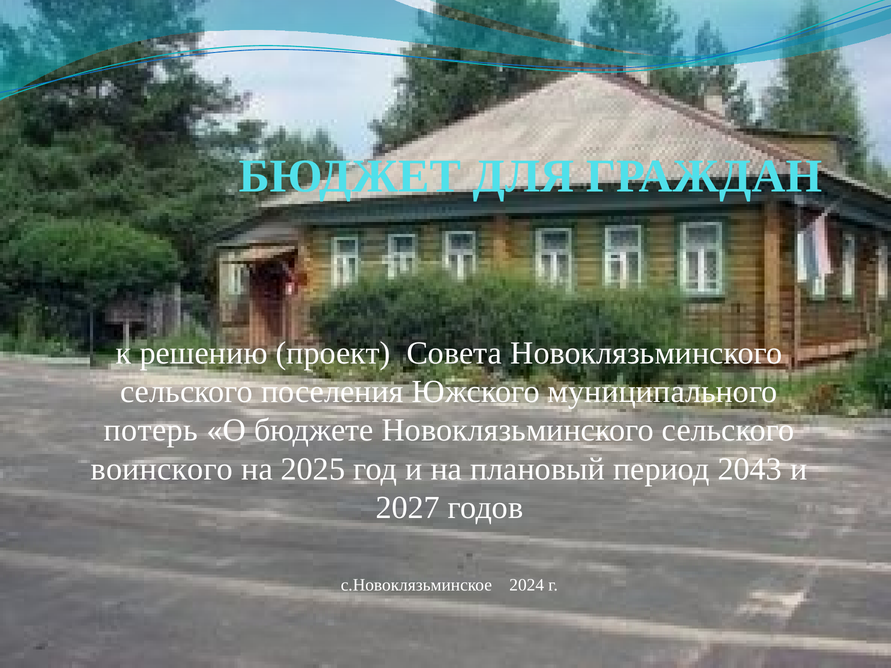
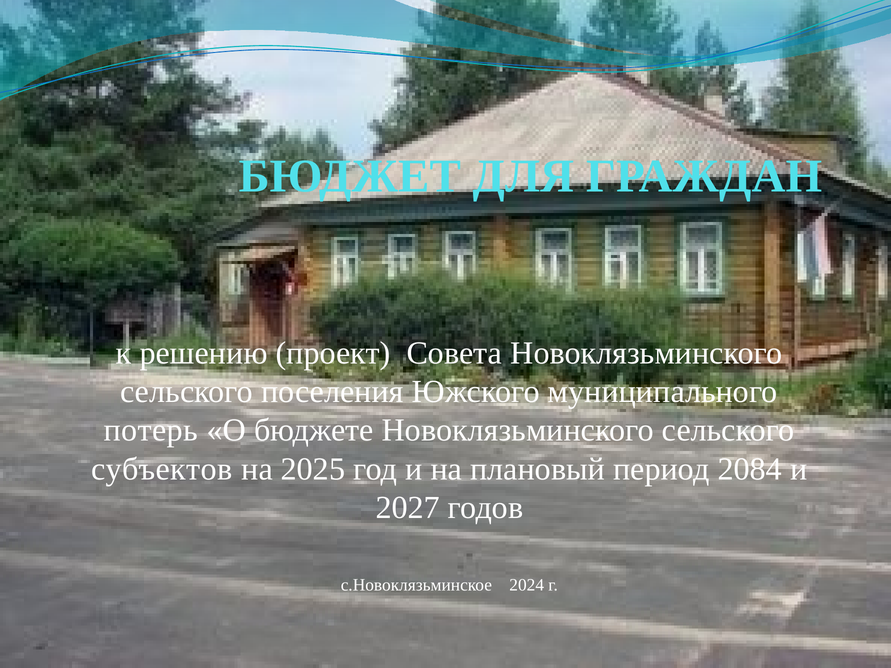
воинского: воинского -> субъектов (162, 469)
2043: 2043 -> 2084 (750, 469)
